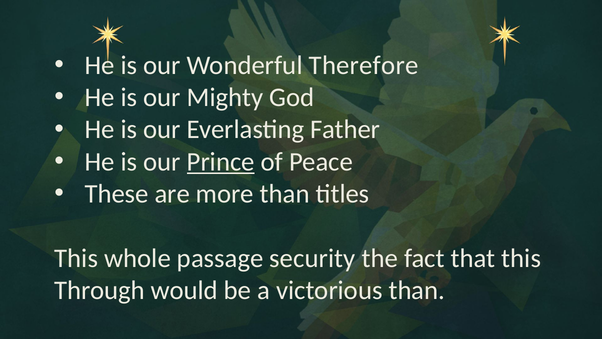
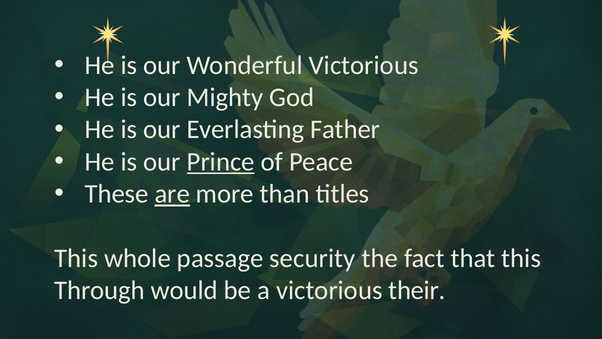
Wonderful Therefore: Therefore -> Victorious (364, 65)
are underline: none -> present (172, 194)
victorious than: than -> their (417, 290)
